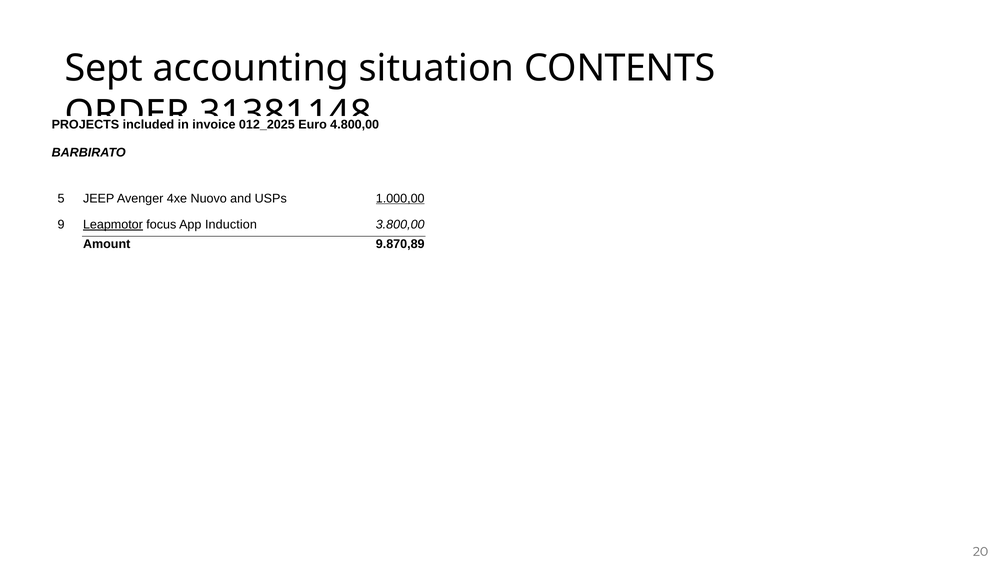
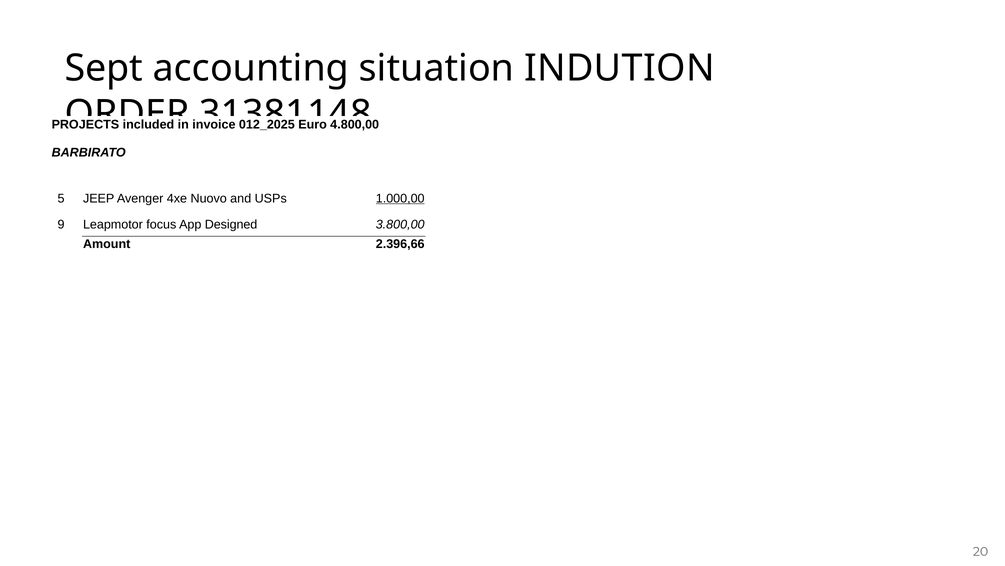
CONTENTS: CONTENTS -> INDUTION (619, 68)
Leapmotor underline: present -> none (113, 224)
Induction: Induction -> Designed (231, 224)
9.870,89: 9.870,89 -> 2.396,66 (400, 244)
